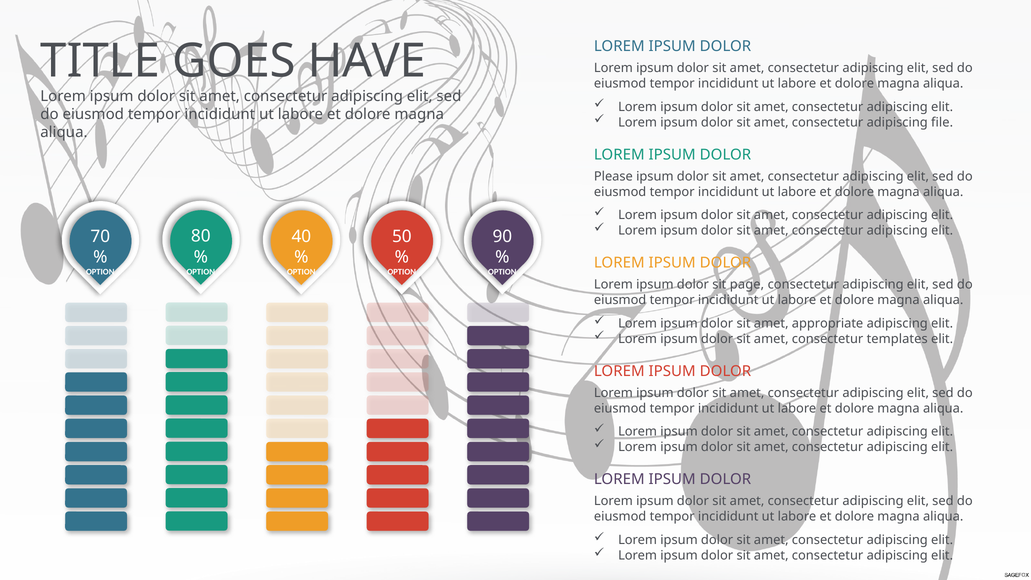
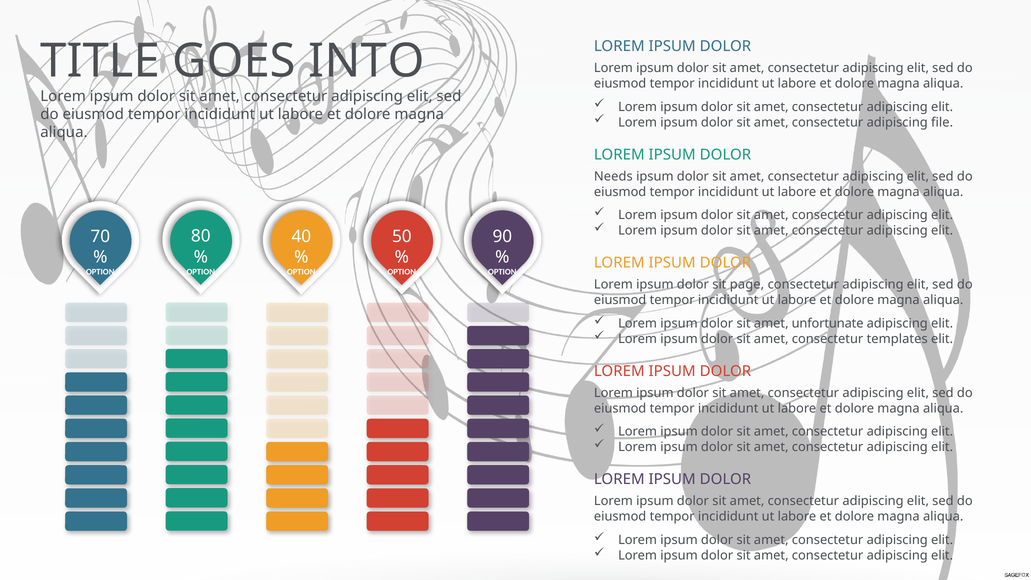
HAVE: HAVE -> INTO (366, 61)
Please: Please -> Needs (613, 176)
appropriate: appropriate -> unfortunate (828, 323)
